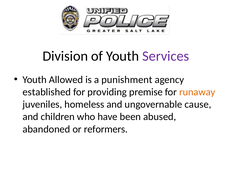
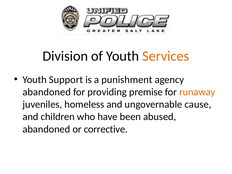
Services colour: purple -> orange (166, 56)
Allowed: Allowed -> Support (66, 80)
established: established -> abandoned (47, 92)
reformers: reformers -> corrective (106, 129)
